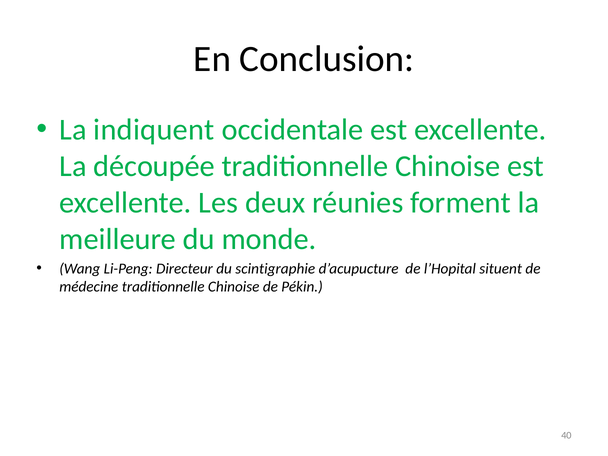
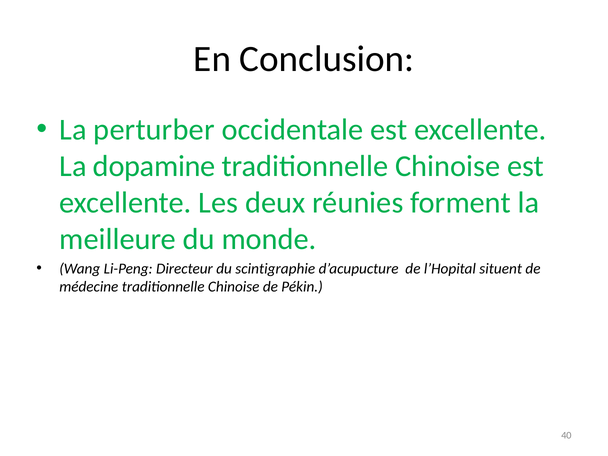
indiquent: indiquent -> perturber (154, 130)
découpée: découpée -> dopamine (154, 166)
